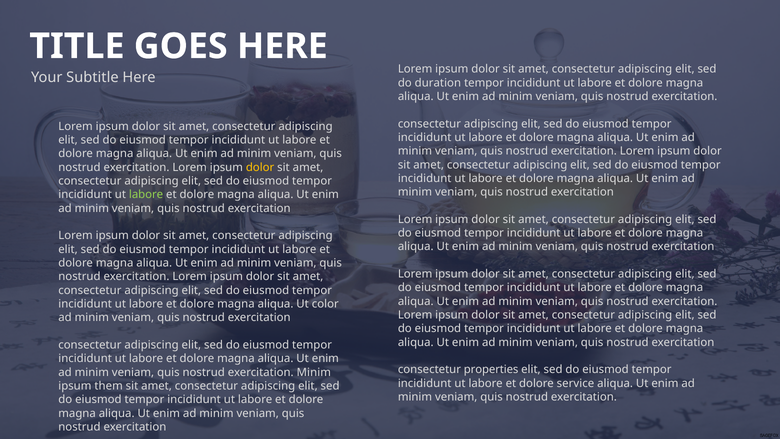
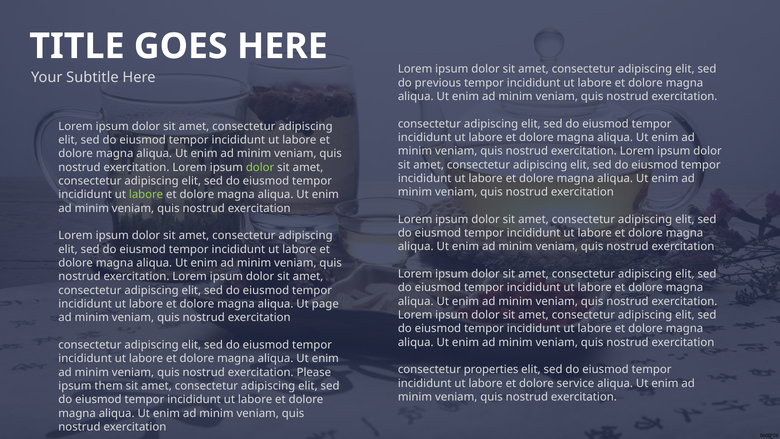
duration: duration -> previous (438, 83)
dolor colour: yellow -> light green (260, 167)
color: color -> page (325, 304)
exercitation Minim: Minim -> Please (314, 372)
